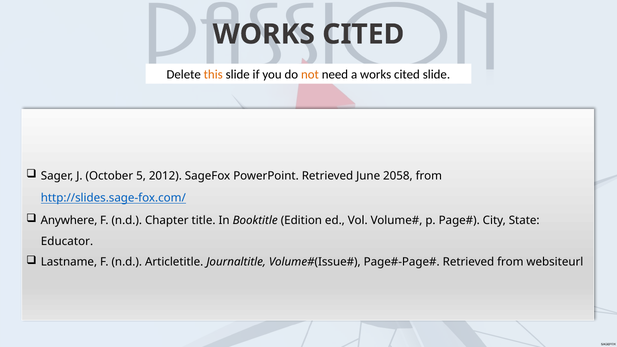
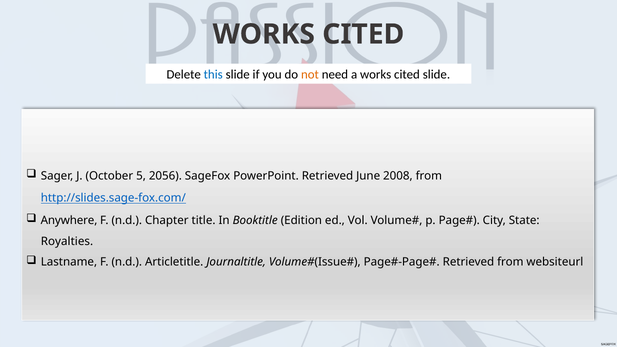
this colour: orange -> blue (213, 75)
2012: 2012 -> 2056 (165, 176)
2058: 2058 -> 2008 (398, 176)
Educator: Educator -> Royalties (67, 241)
